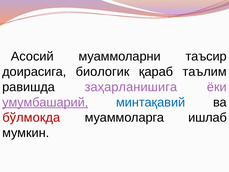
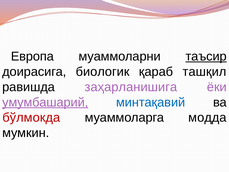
Асосий: Асосий -> Европа (32, 56)
таъсир underline: none -> present (206, 56)
таълим: таълим -> ташқил (205, 72)
ишлаб: ишлаб -> модда (207, 117)
